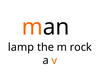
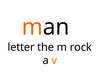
lamp: lamp -> letter (21, 47)
